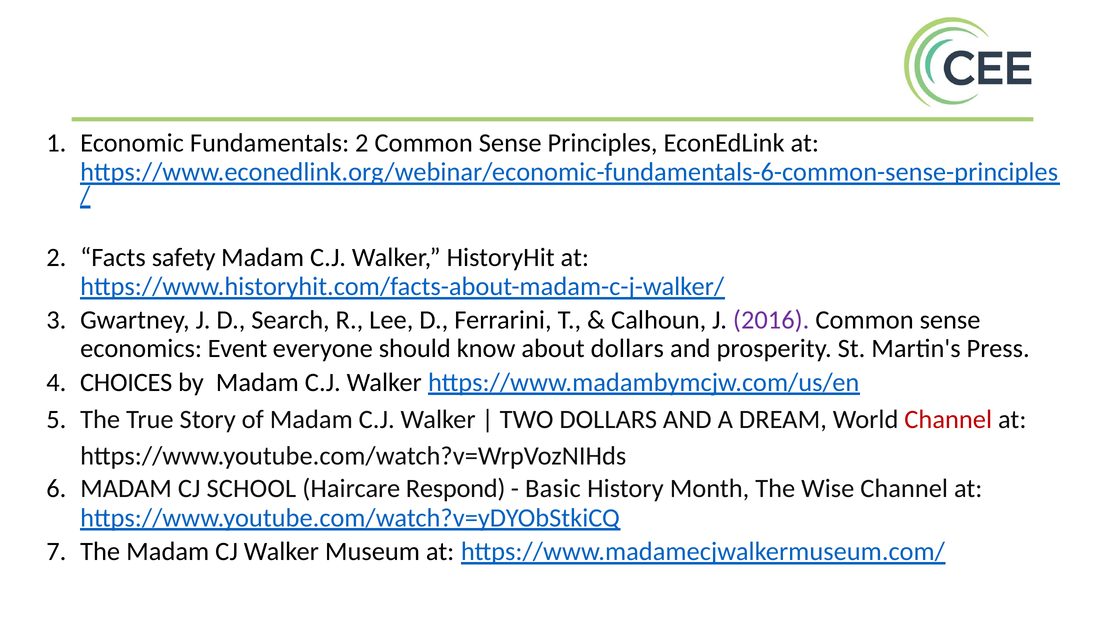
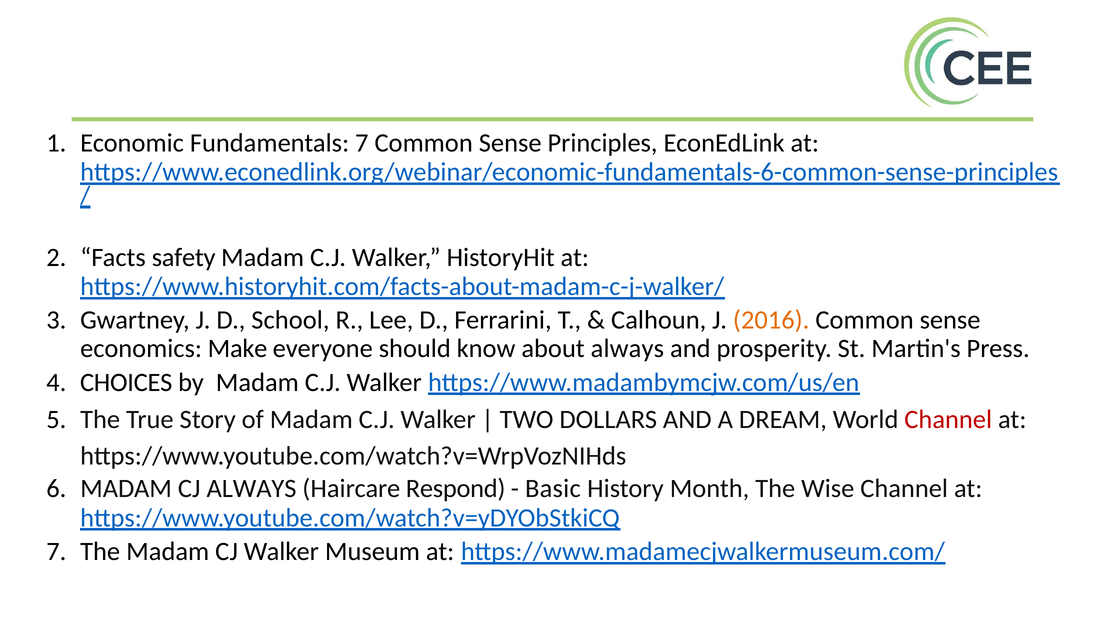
Fundamentals 2: 2 -> 7 (362, 143)
Search: Search -> School (290, 320)
2016 colour: purple -> orange (771, 320)
Event: Event -> Make (238, 348)
about dollars: dollars -> always (627, 348)
CJ SCHOOL: SCHOOL -> ALWAYS (251, 488)
